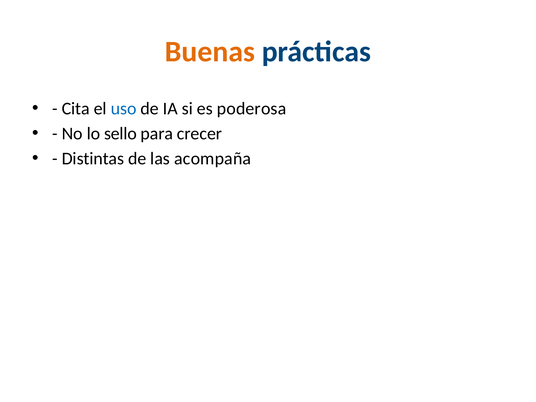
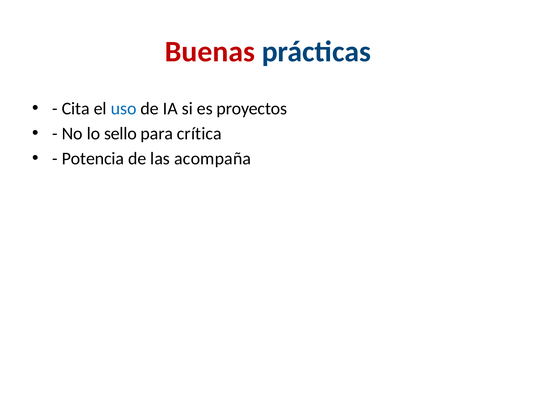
Buenas colour: orange -> red (210, 52)
poderosa: poderosa -> proyectos (252, 108)
crecer: crecer -> crítica (199, 133)
Distintas: Distintas -> Potencia (93, 158)
